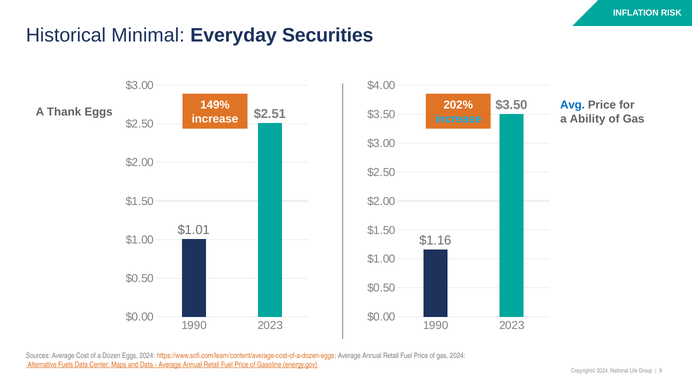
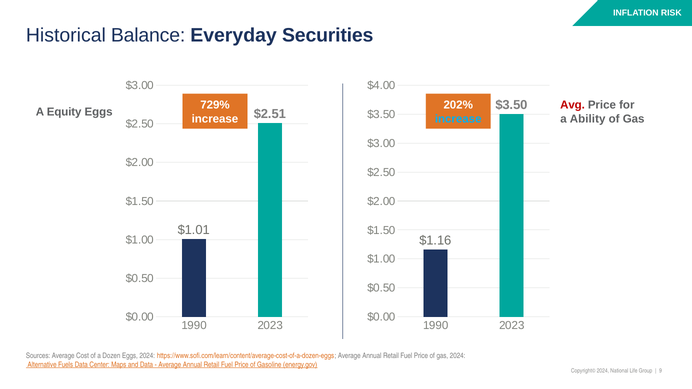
Minimal: Minimal -> Balance (148, 35)
149%: 149% -> 729% (215, 105)
Avg colour: blue -> red (573, 105)
Thank: Thank -> Equity (64, 112)
